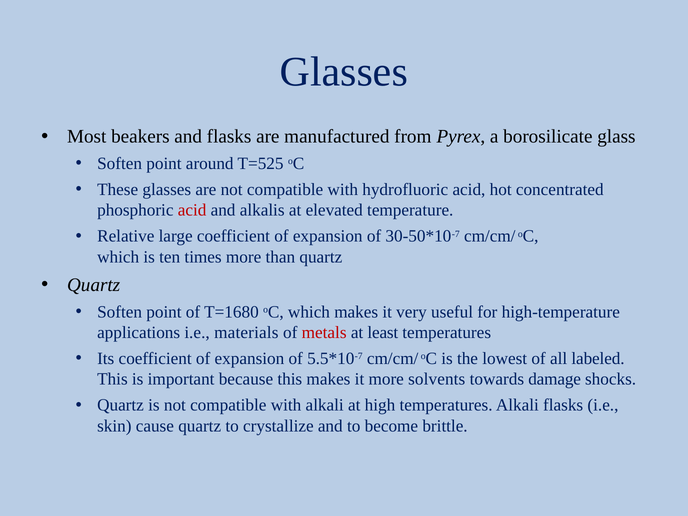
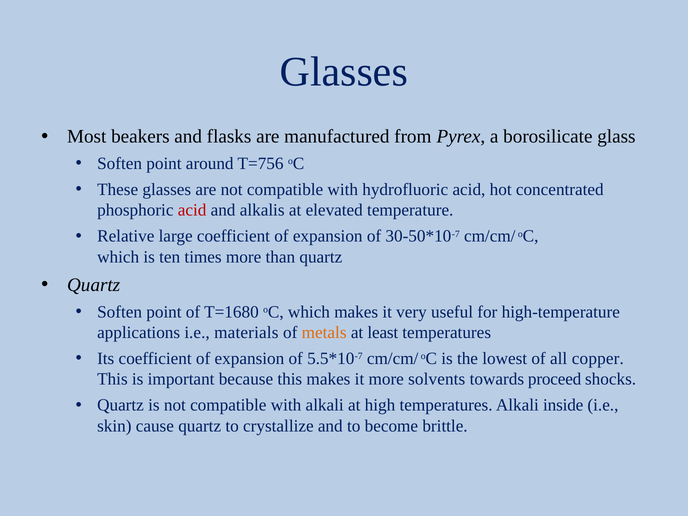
T=525: T=525 -> T=756 (261, 164)
metals colour: red -> orange (324, 333)
labeled: labeled -> copper (598, 359)
damage: damage -> proceed (555, 379)
Alkali flasks: flasks -> inside (563, 405)
